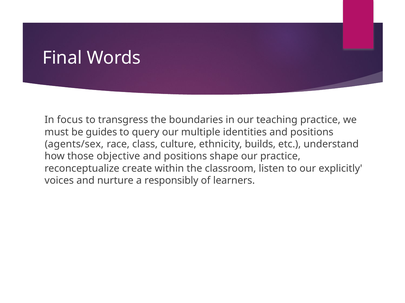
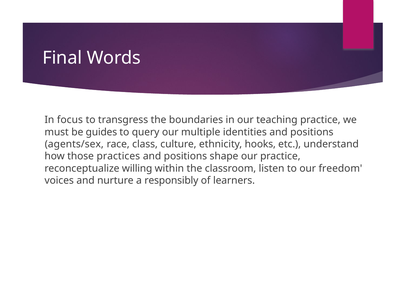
builds: builds -> hooks (260, 144)
objective: objective -> practices (118, 157)
create: create -> willing (137, 169)
explicitly: explicitly -> freedom (340, 169)
